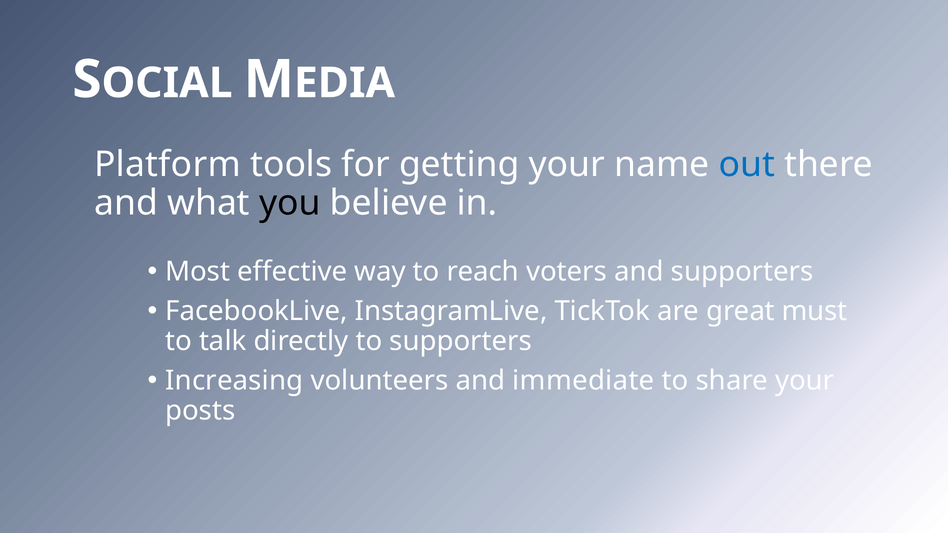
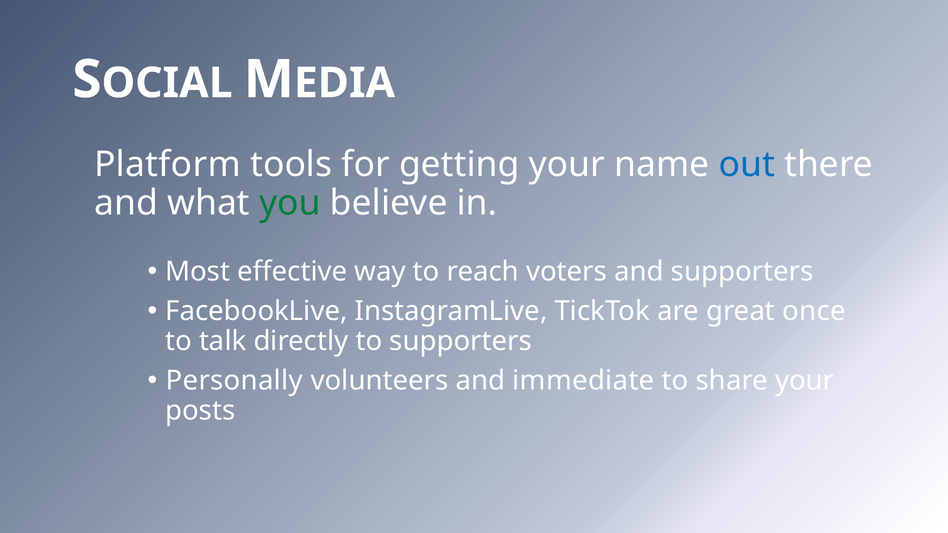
you colour: black -> green (290, 203)
must: must -> once (814, 311)
Increasing: Increasing -> Personally (234, 381)
